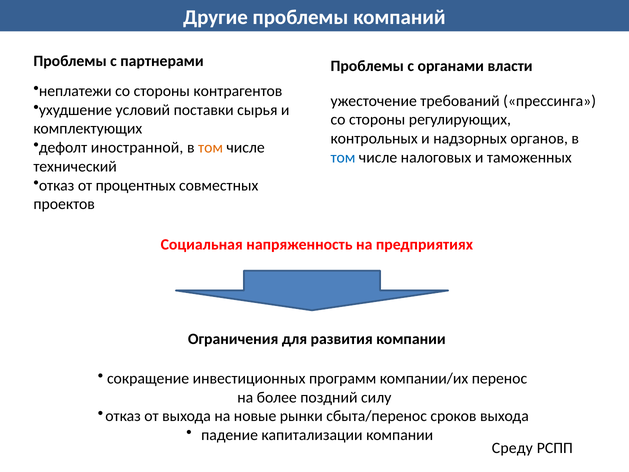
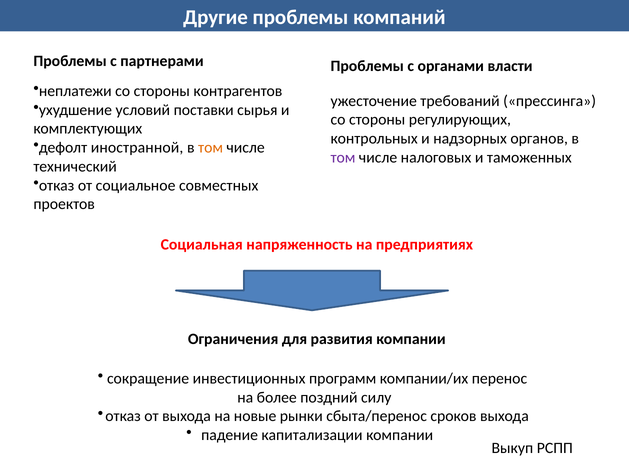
том colour: blue -> purple (343, 157)
процентных: процентных -> социальное (136, 185)
Среду: Среду -> Выкуп (512, 448)
